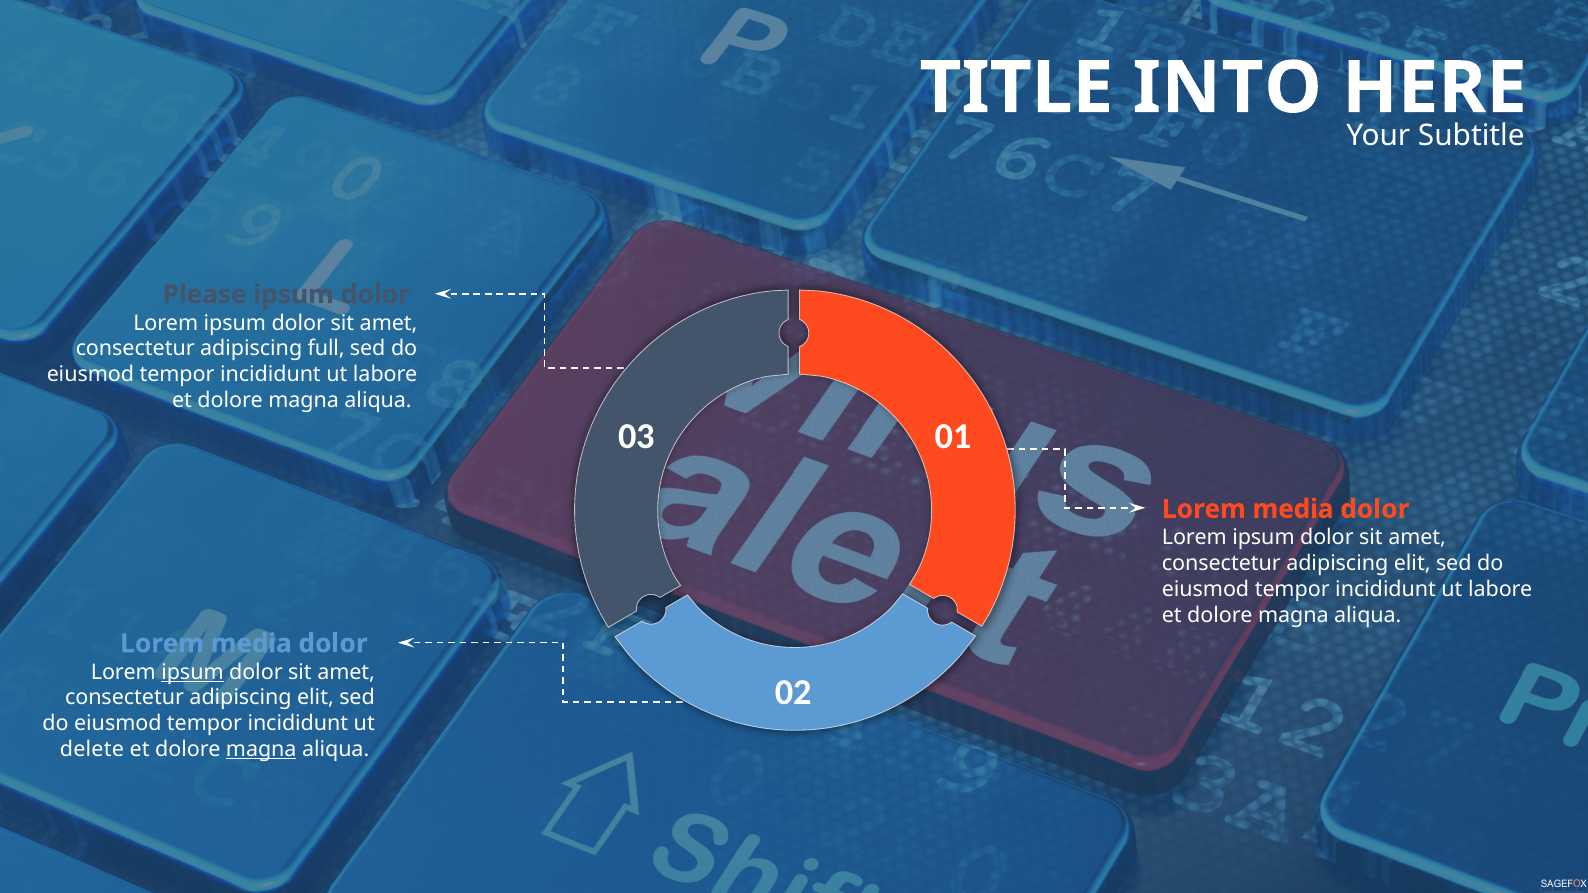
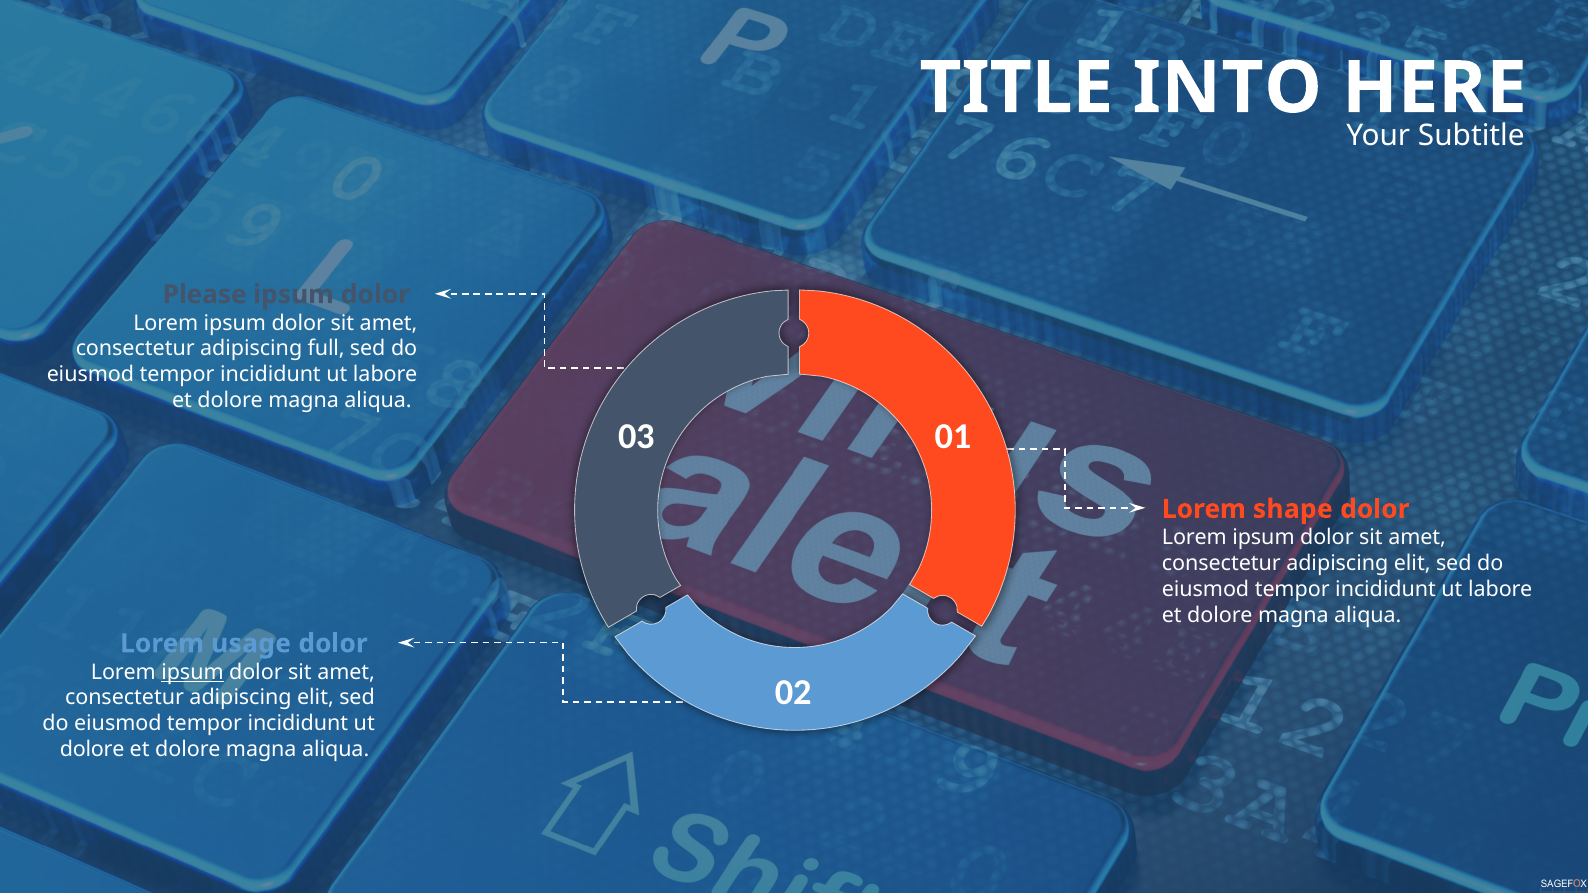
media: media -> shape (1293, 509)
media: media -> usage (251, 644)
delete: delete -> dolore (92, 750)
magna underline: present -> none (261, 750)
